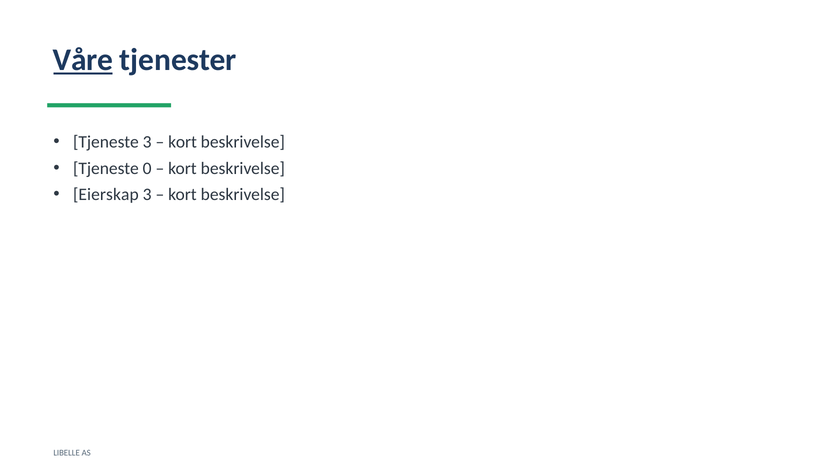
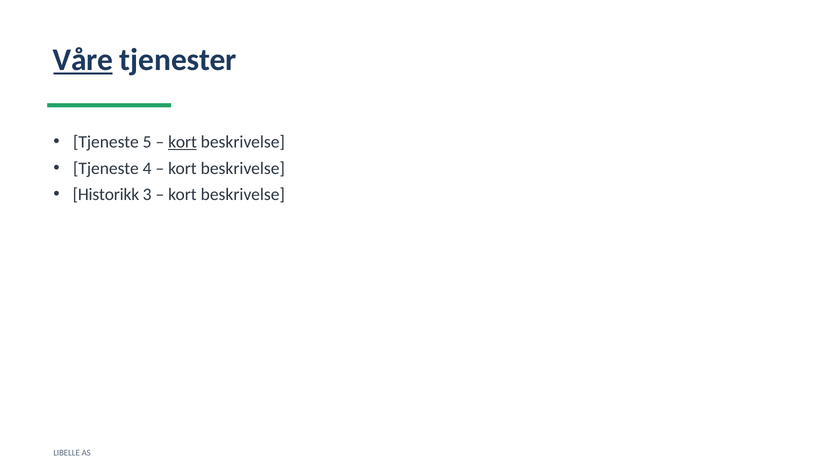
Tjeneste 3: 3 -> 5 (147, 142)
kort underline: none -> present (183, 142)
0: 0 -> 4 (147, 168)
Eierskap: Eierskap -> Historikk (106, 195)
